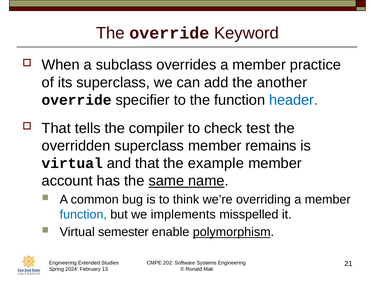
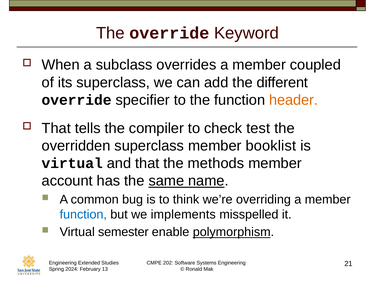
practice: practice -> coupled (315, 65)
another: another -> different (282, 82)
header colour: blue -> orange (294, 100)
remains: remains -> booklist (271, 145)
example: example -> methods (216, 163)
